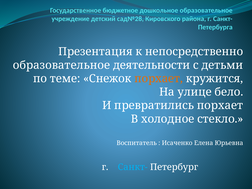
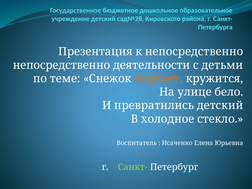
образовательное: образовательное -> непосредственно (62, 65)
превратились порхает: порхает -> детский (220, 105)
Санкт- colour: light blue -> light green (133, 167)
